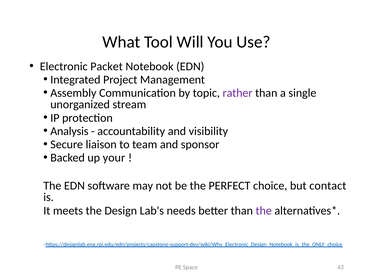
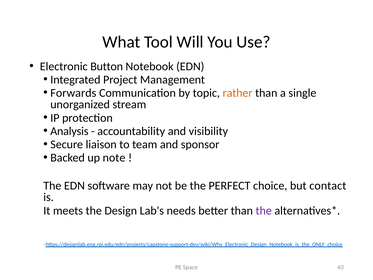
Packet: Packet -> Button (107, 66)
Assembly: Assembly -> Forwards (73, 93)
rather colour: purple -> orange (238, 93)
your: your -> note (114, 158)
